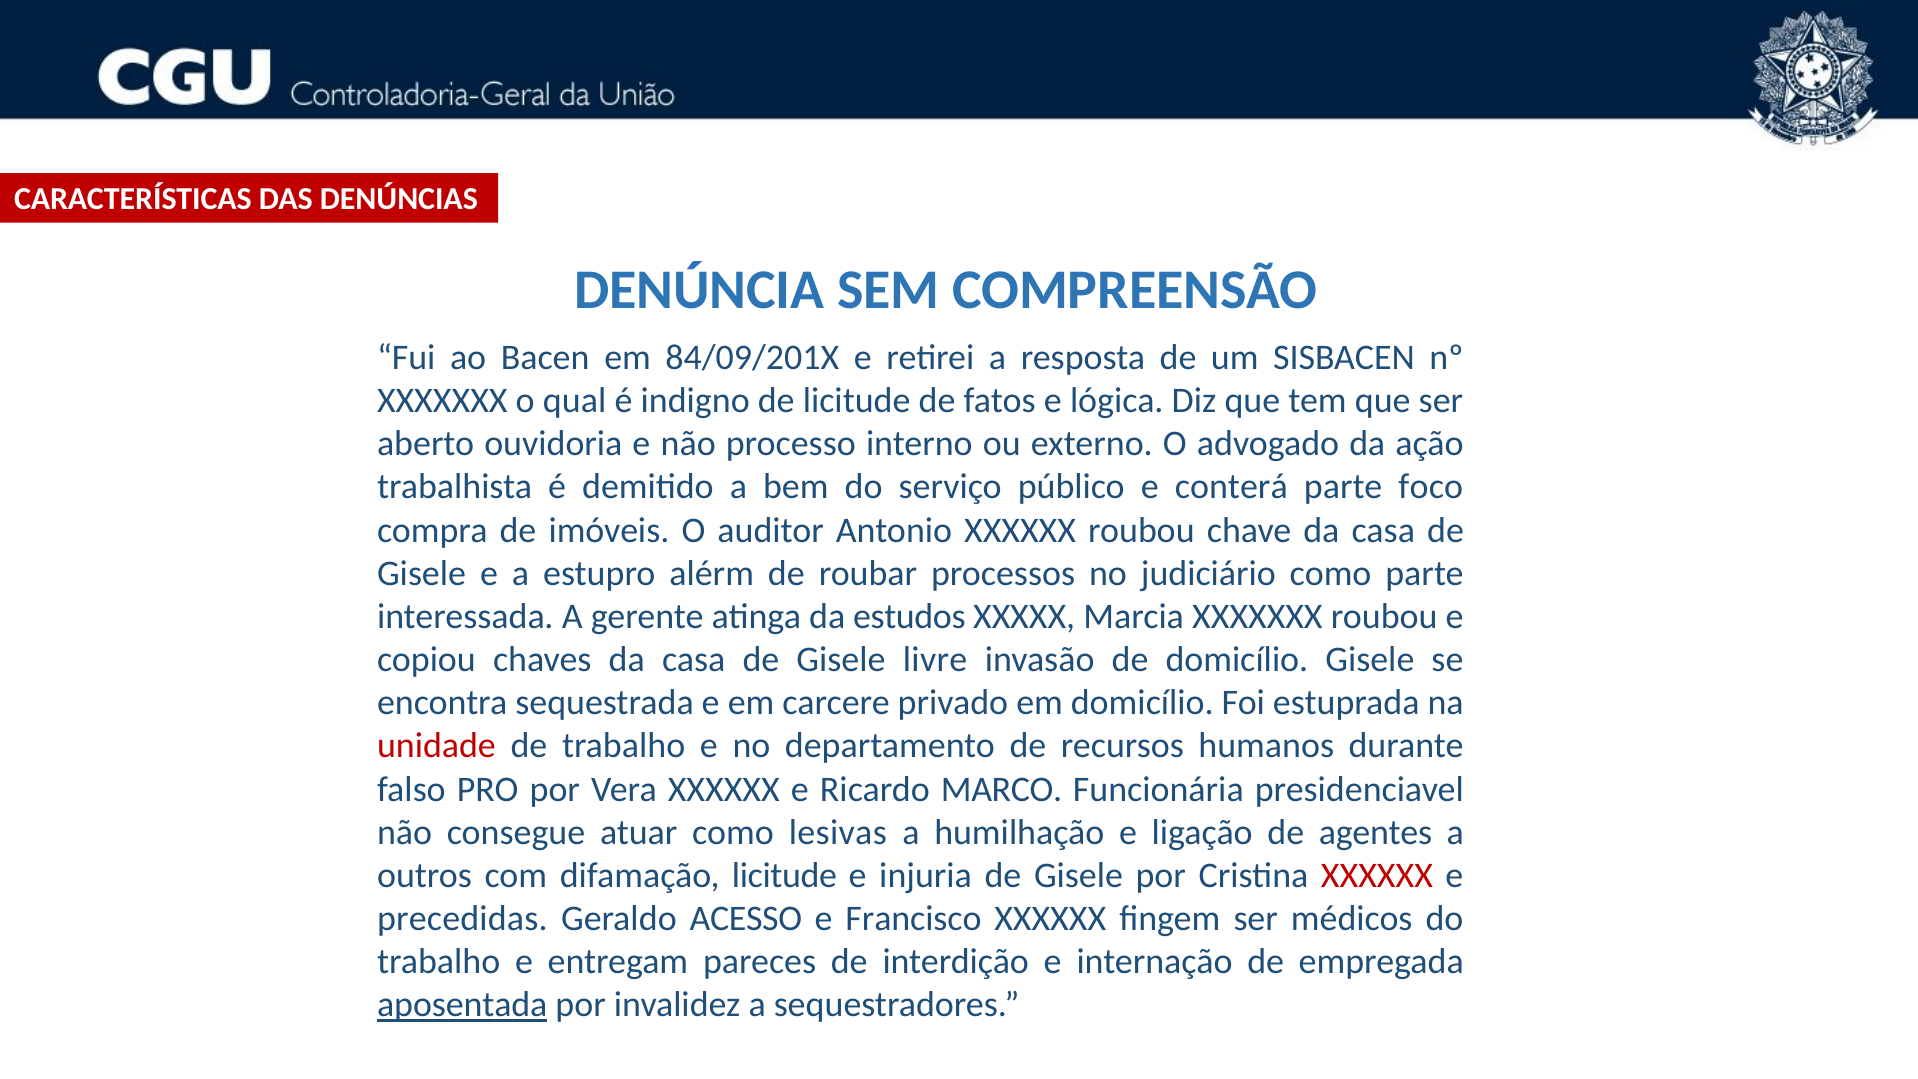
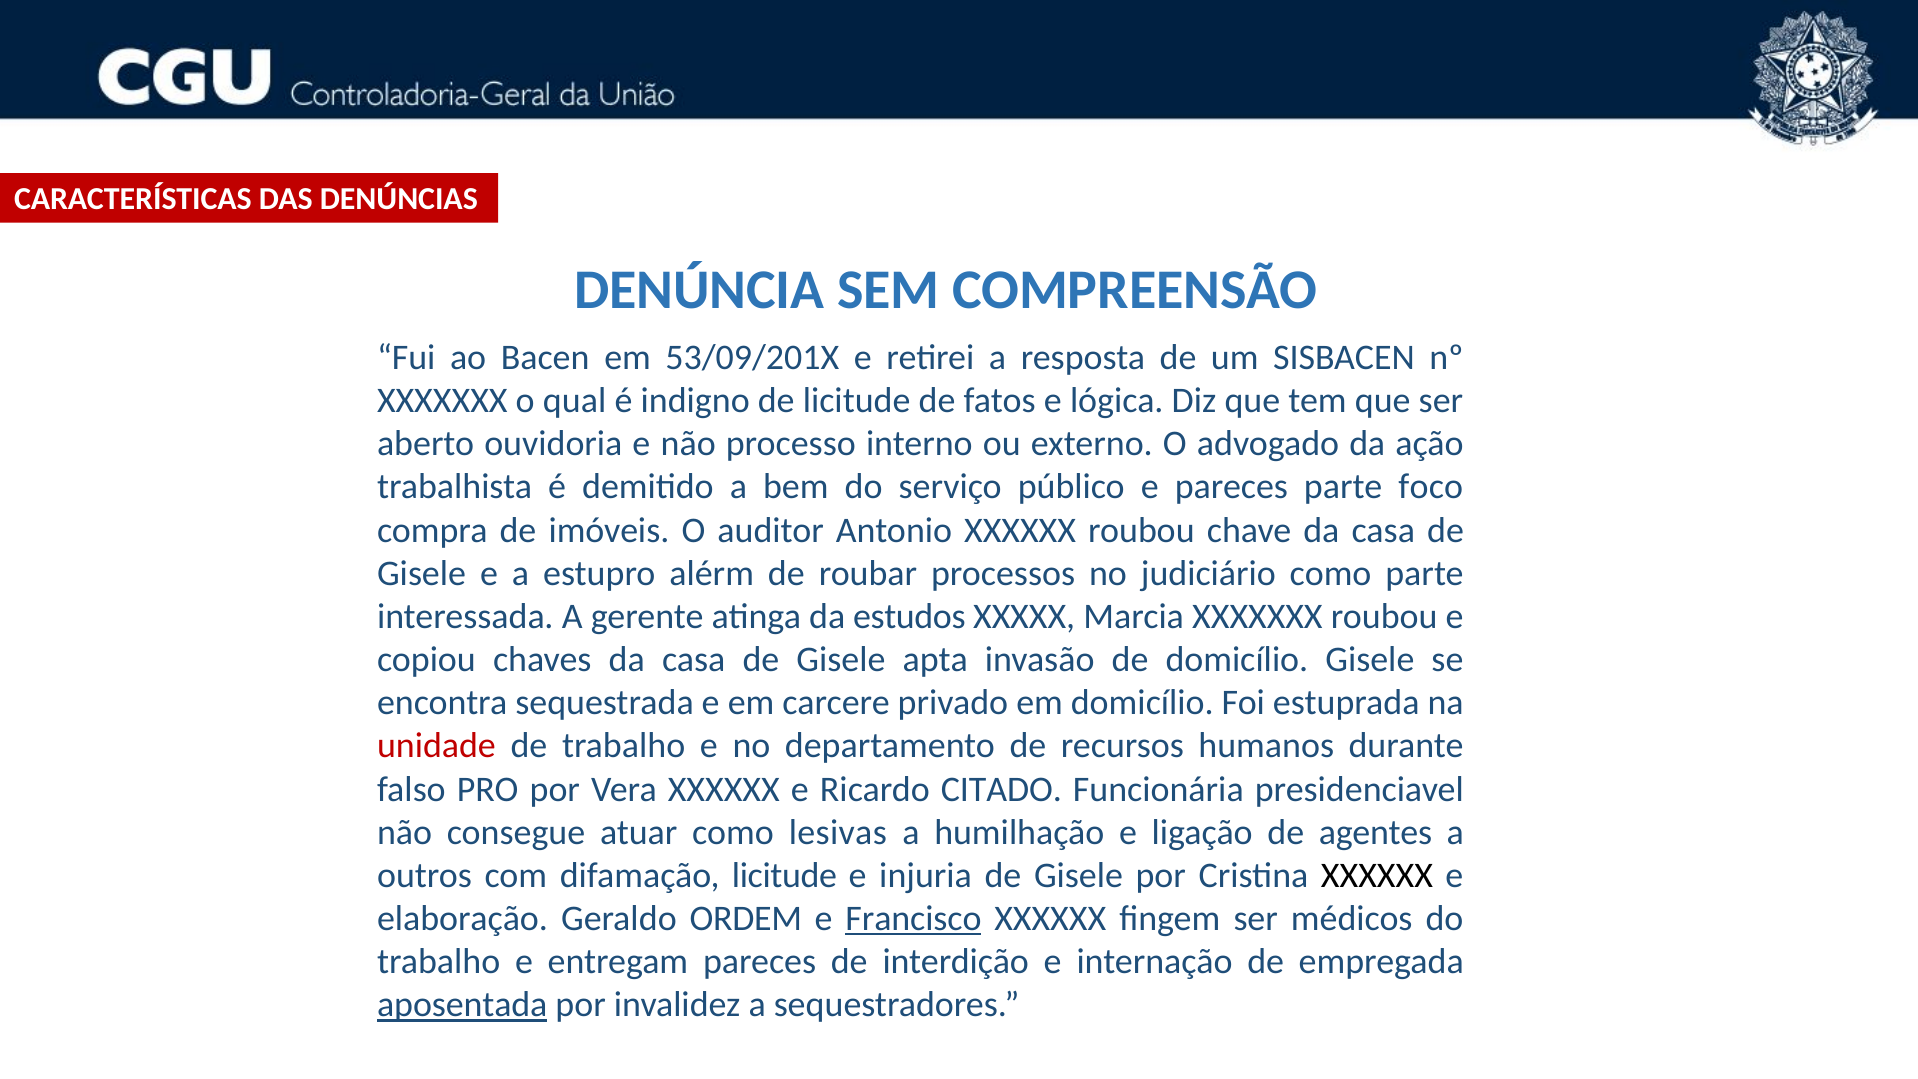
84/09/201X: 84/09/201X -> 53/09/201X (752, 358)
e conterá: conterá -> pareces (1231, 487)
livre: livre -> apta (935, 660)
MARCO: MARCO -> CITADO (1001, 789)
XXXXXX colour: red -> black (1377, 875)
precedidas: precedidas -> elaboração (463, 919)
ACESSO: ACESSO -> ORDEM (746, 919)
Francisco underline: none -> present (913, 919)
